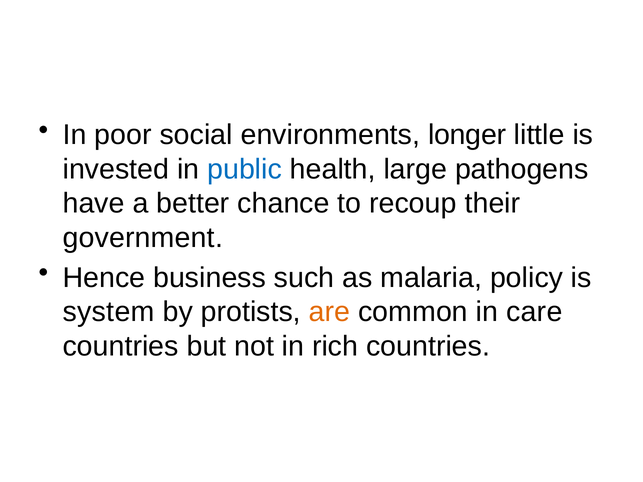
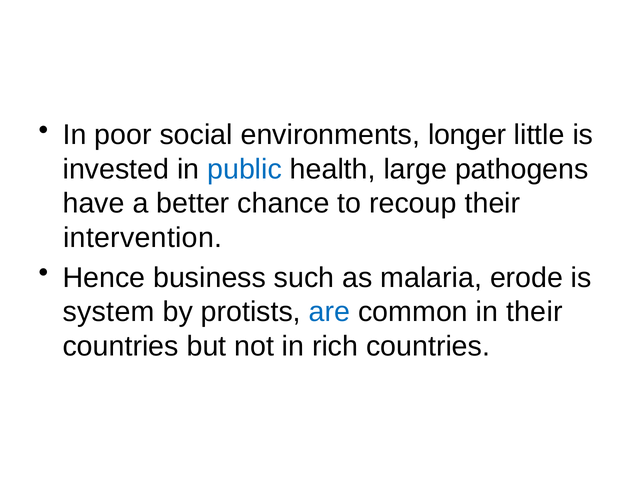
government: government -> intervention (143, 238)
policy: policy -> erode (527, 278)
are colour: orange -> blue (330, 312)
in care: care -> their (534, 312)
